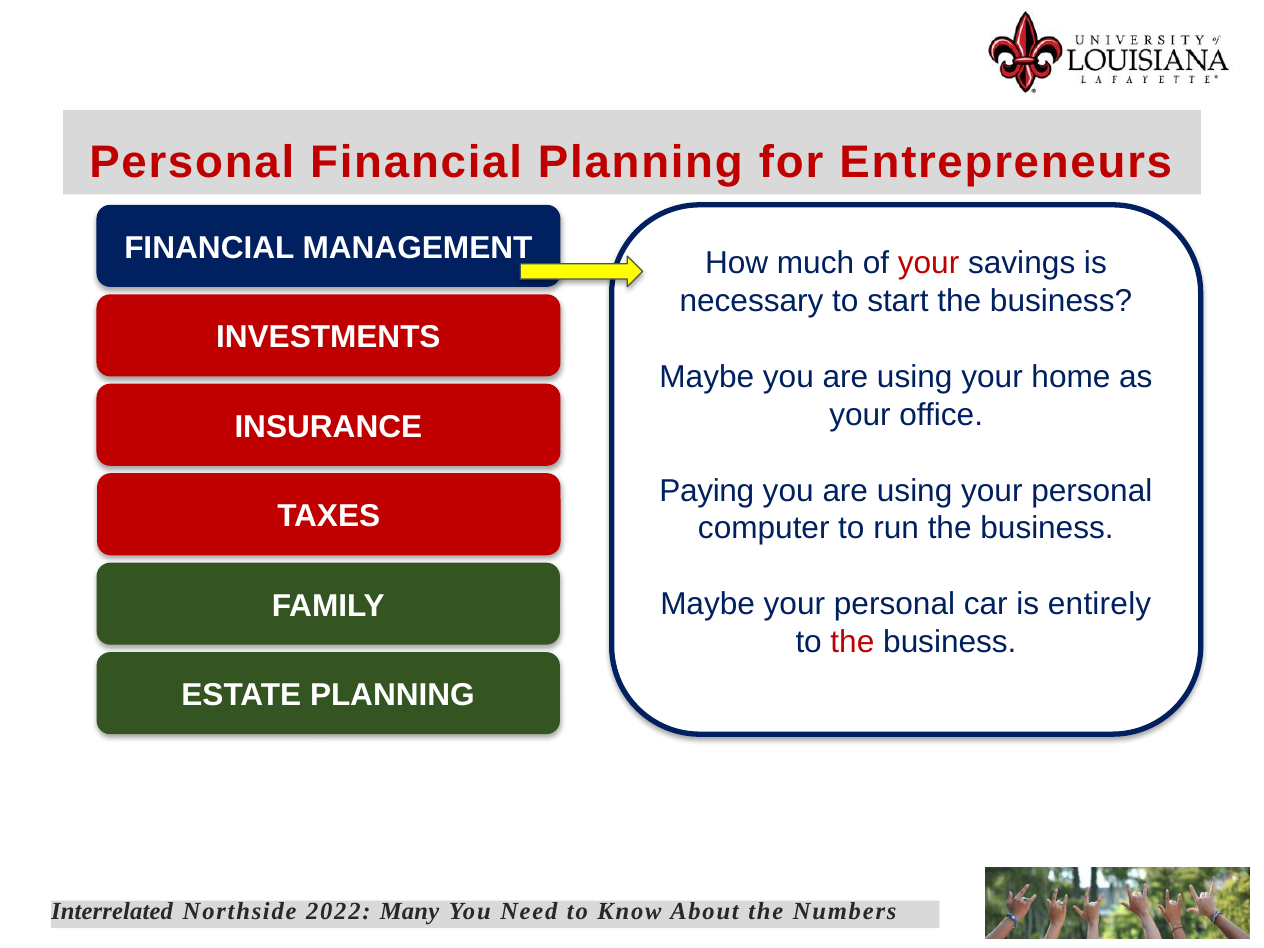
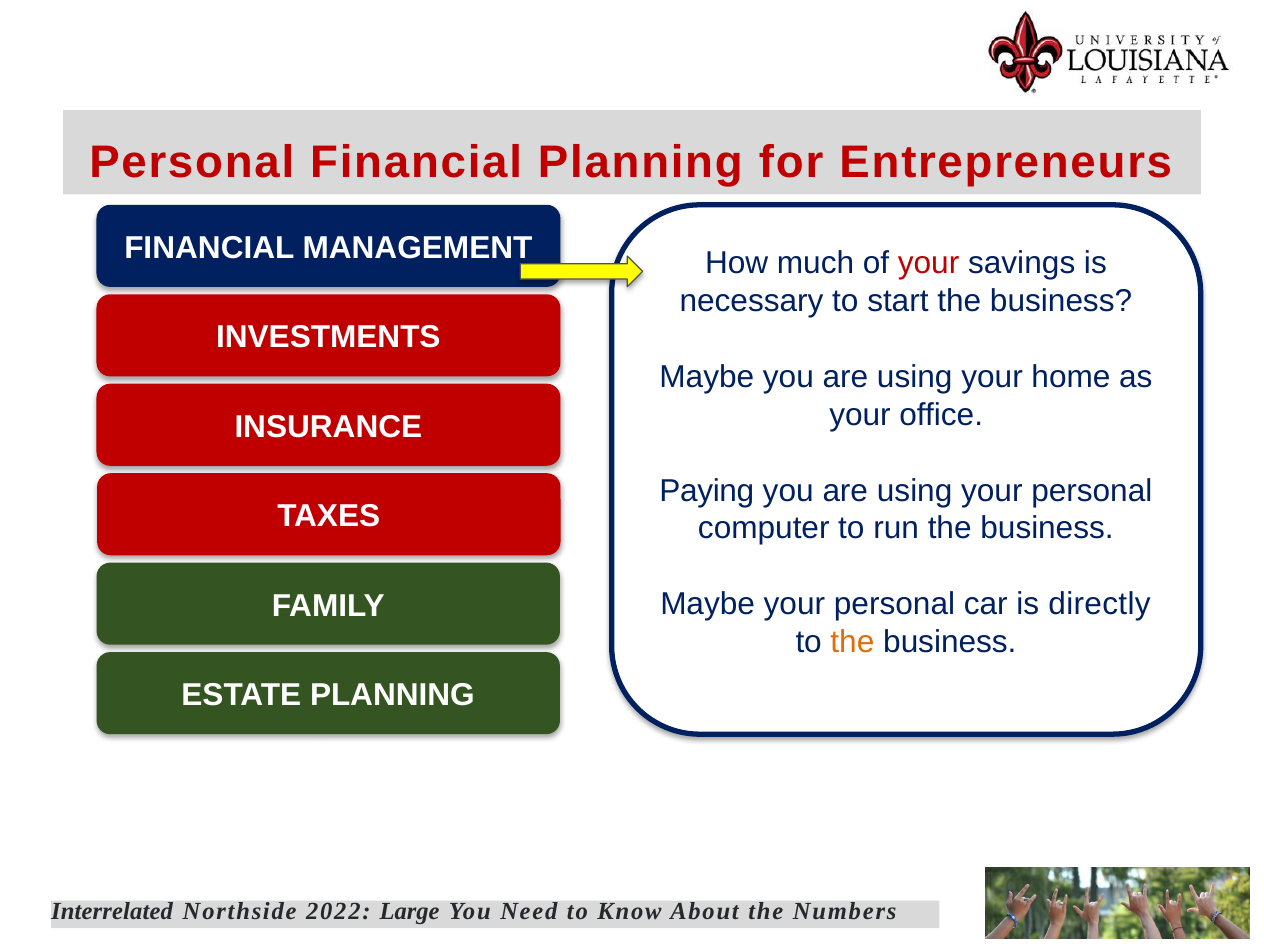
entirely: entirely -> directly (1100, 604)
the colour: red -> orange (852, 642)
Many: Many -> Large (410, 911)
